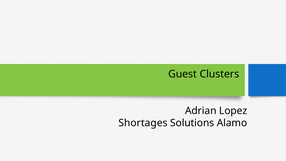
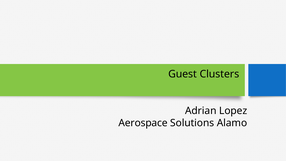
Shortages: Shortages -> Aerospace (143, 123)
